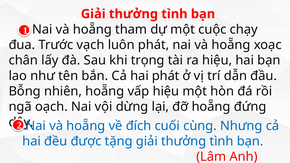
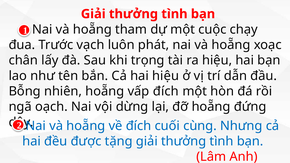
hai phát: phát -> hiệu (166, 76)
vấp hiệu: hiệu -> đích (166, 91)
